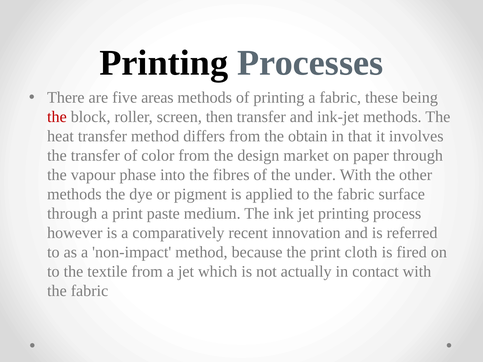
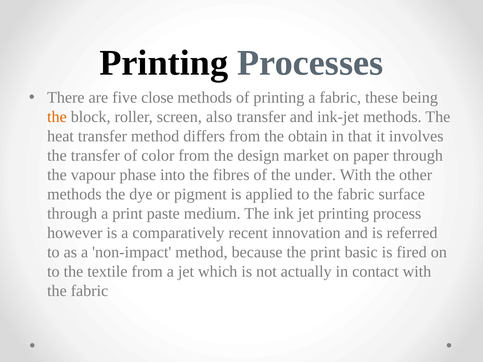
areas: areas -> close (157, 98)
the colour: red -> orange (57, 117)
then: then -> also (219, 117)
cloth: cloth -> basic (361, 252)
